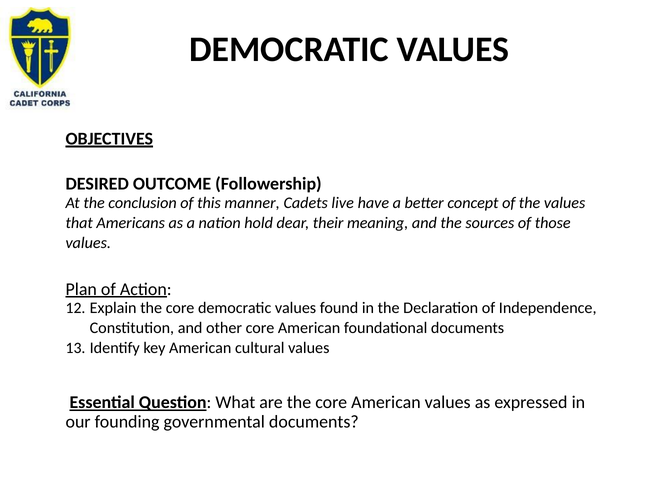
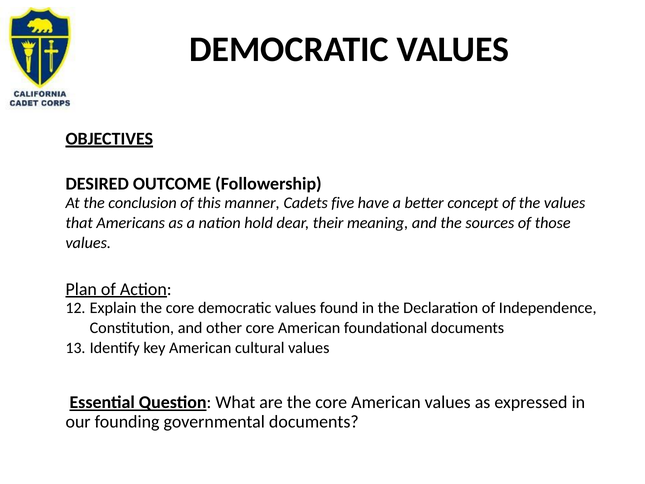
live: live -> five (343, 203)
